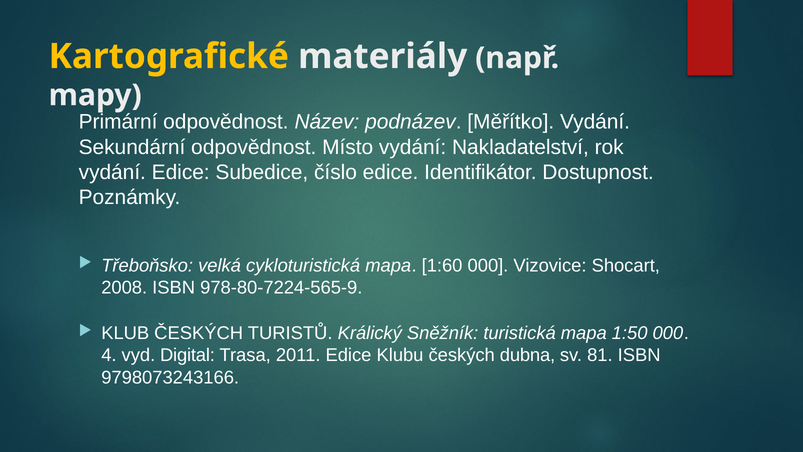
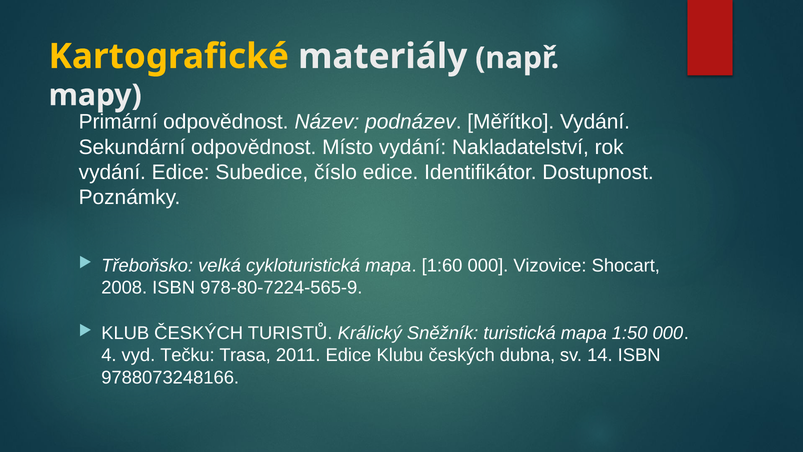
Digital: Digital -> Tečku (187, 355)
81: 81 -> 14 (600, 355)
9798073243166: 9798073243166 -> 9788073248166 (170, 377)
